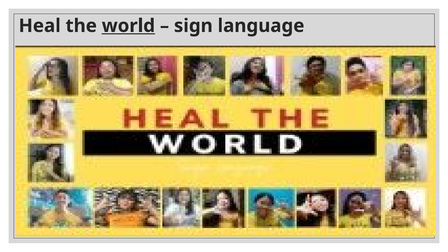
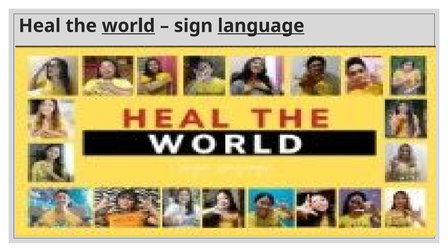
language underline: none -> present (261, 26)
